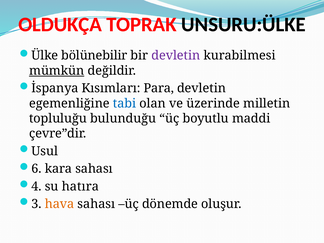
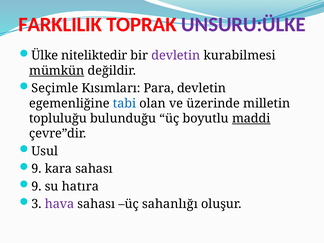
OLDUKÇA: OLDUKÇA -> FARKLILIK (60, 24)
UNSURU:ÜLKE colour: black -> purple (243, 24)
bölünebilir: bölünebilir -> niteliktedir (94, 56)
İspanya: İspanya -> Seçimle (55, 88)
maddi underline: none -> present (251, 118)
6: 6 -> 9 (36, 169)
4: 4 -> 9 (36, 186)
hava colour: orange -> purple (60, 204)
dönemde: dönemde -> sahanlığı (170, 204)
